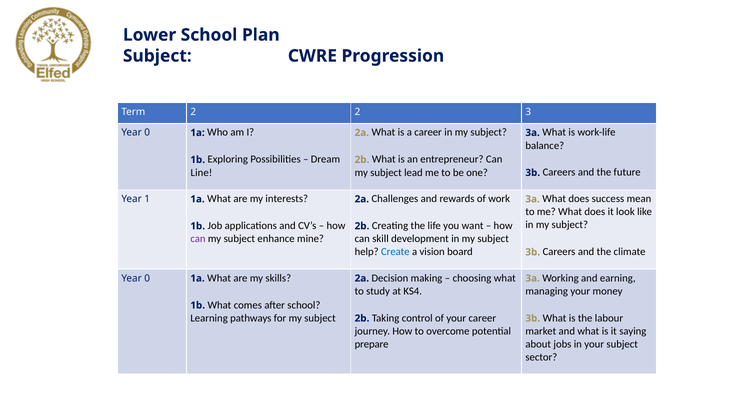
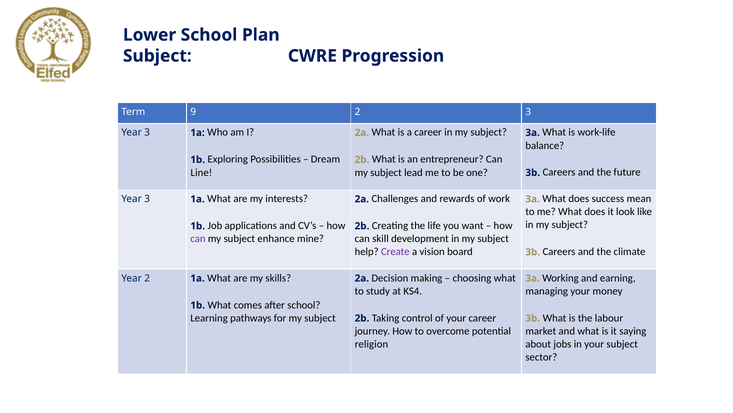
Term 2: 2 -> 9 (193, 112)
0: 0 -> 3 (147, 132)
1: 1 -> 3 (147, 199)
Create colour: blue -> purple (395, 251)
0: 0 -> 2 (147, 278)
prepare: prepare -> religion (371, 344)
